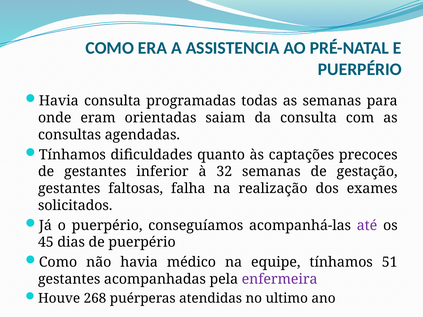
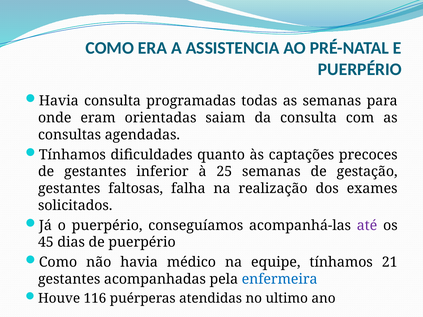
32: 32 -> 25 (224, 172)
51: 51 -> 21 (390, 262)
enfermeira colour: purple -> blue (280, 279)
268: 268 -> 116 (95, 299)
